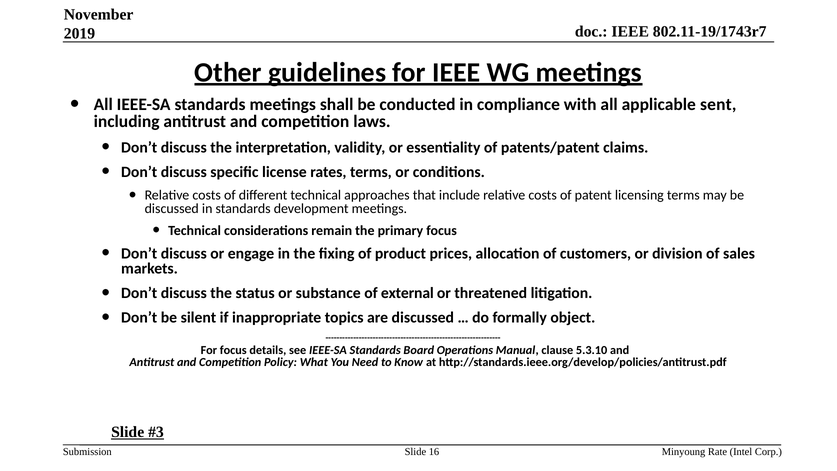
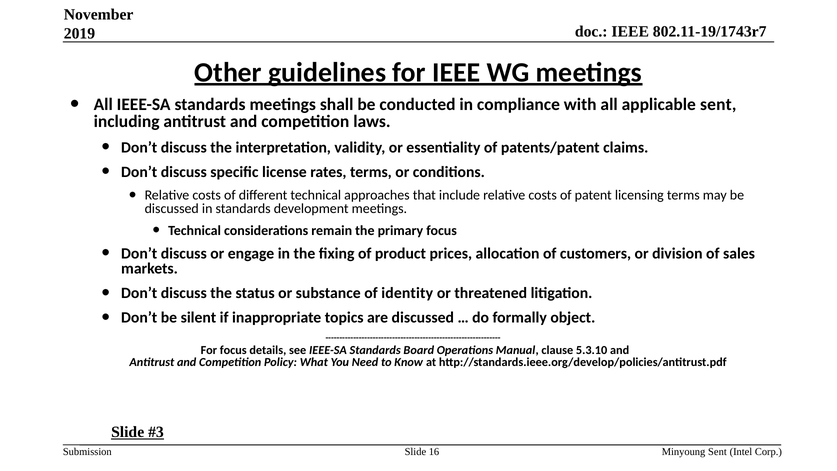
external: external -> identity (407, 293)
Minyoung Rate: Rate -> Sent (717, 452)
